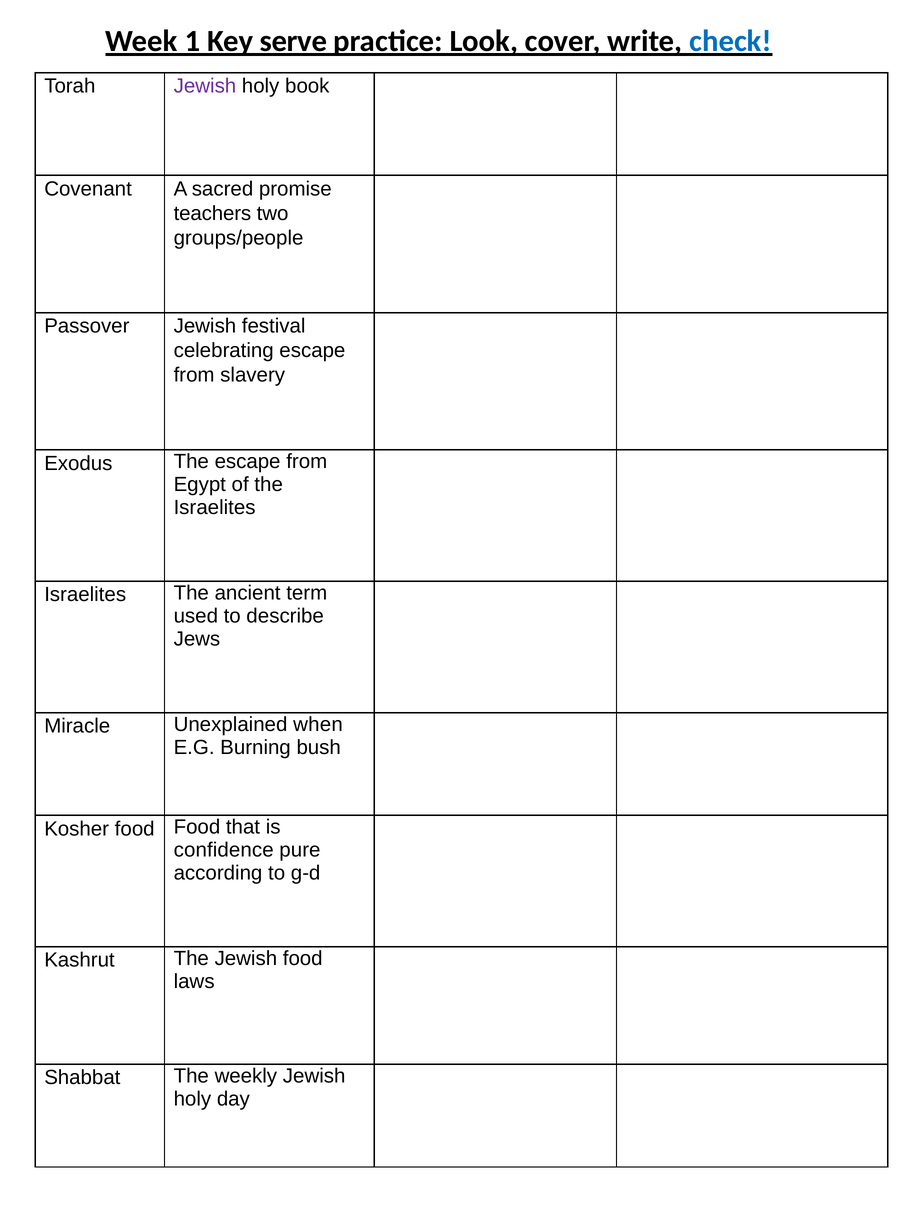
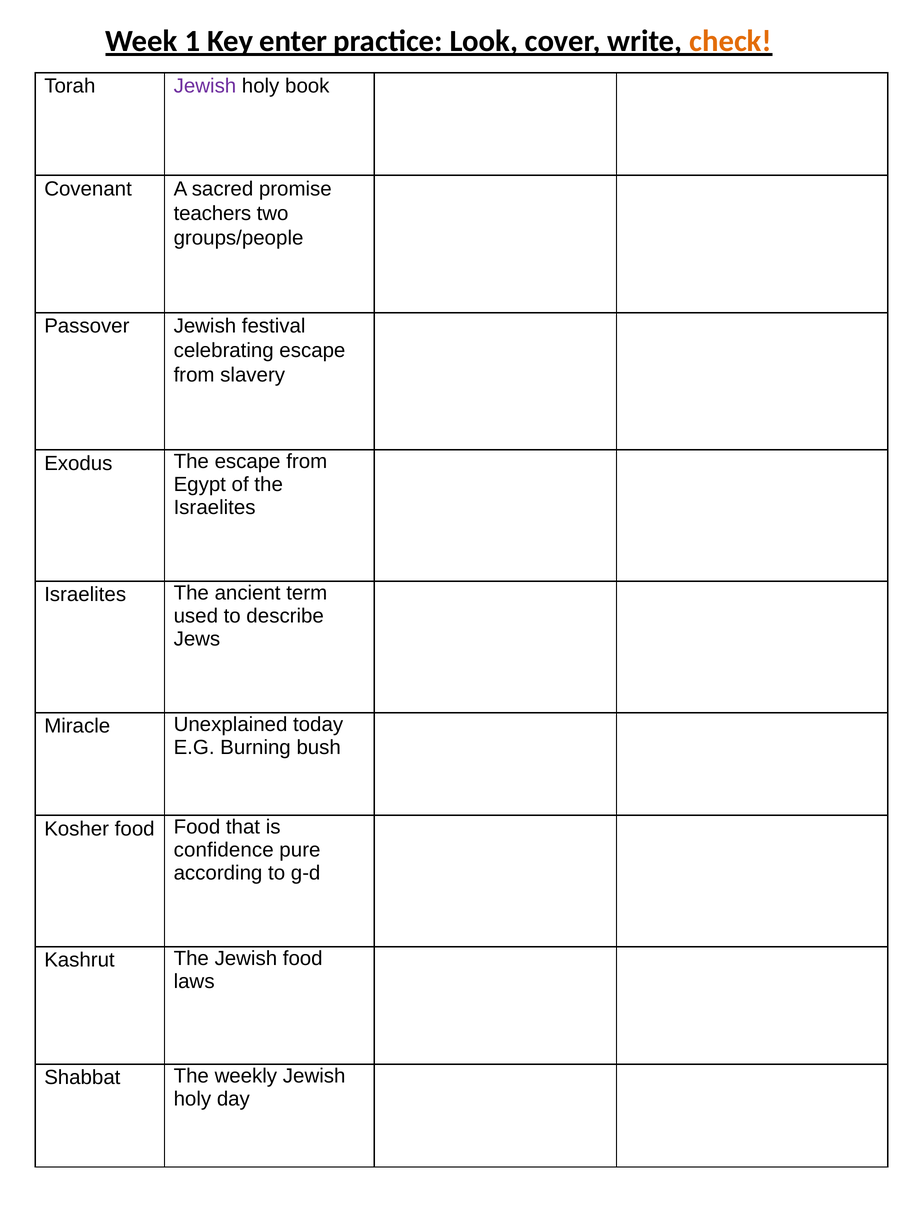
serve: serve -> enter (293, 41)
check colour: blue -> orange (731, 41)
when: when -> today (318, 725)
